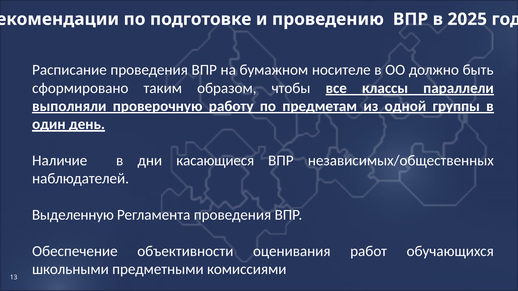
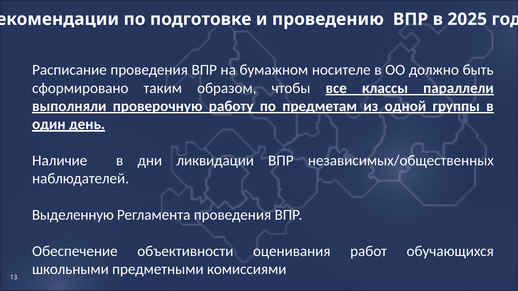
касающиеся: касающиеся -> ликвидации (215, 161)
